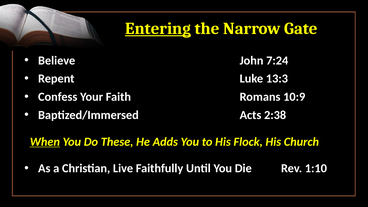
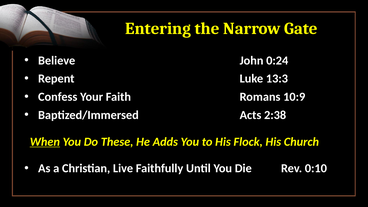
Entering underline: present -> none (158, 28)
7:24: 7:24 -> 0:24 (277, 60)
1:10: 1:10 -> 0:10 (316, 168)
